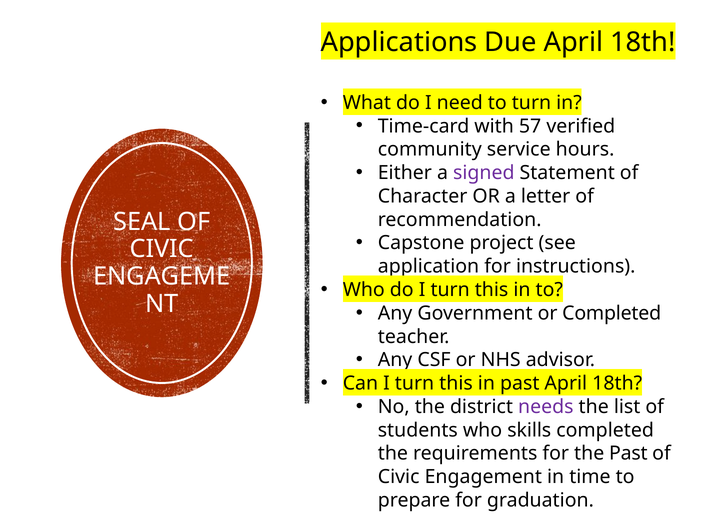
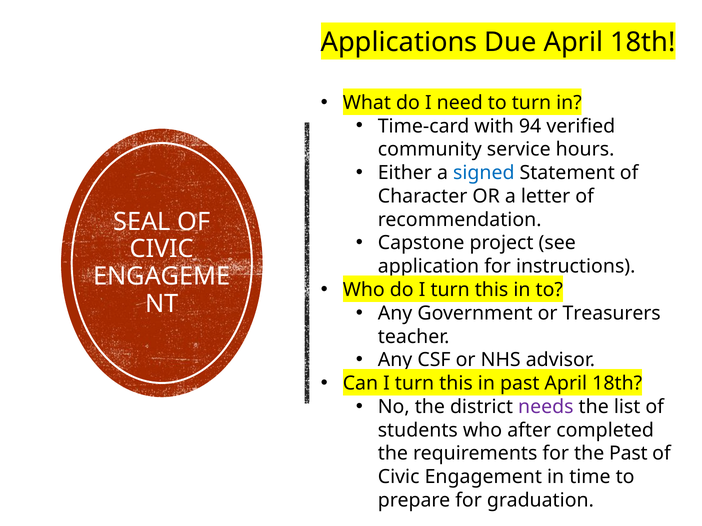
57: 57 -> 94 (530, 126)
signed colour: purple -> blue (484, 173)
or Completed: Completed -> Treasurers (612, 314)
skills: skills -> after (529, 431)
